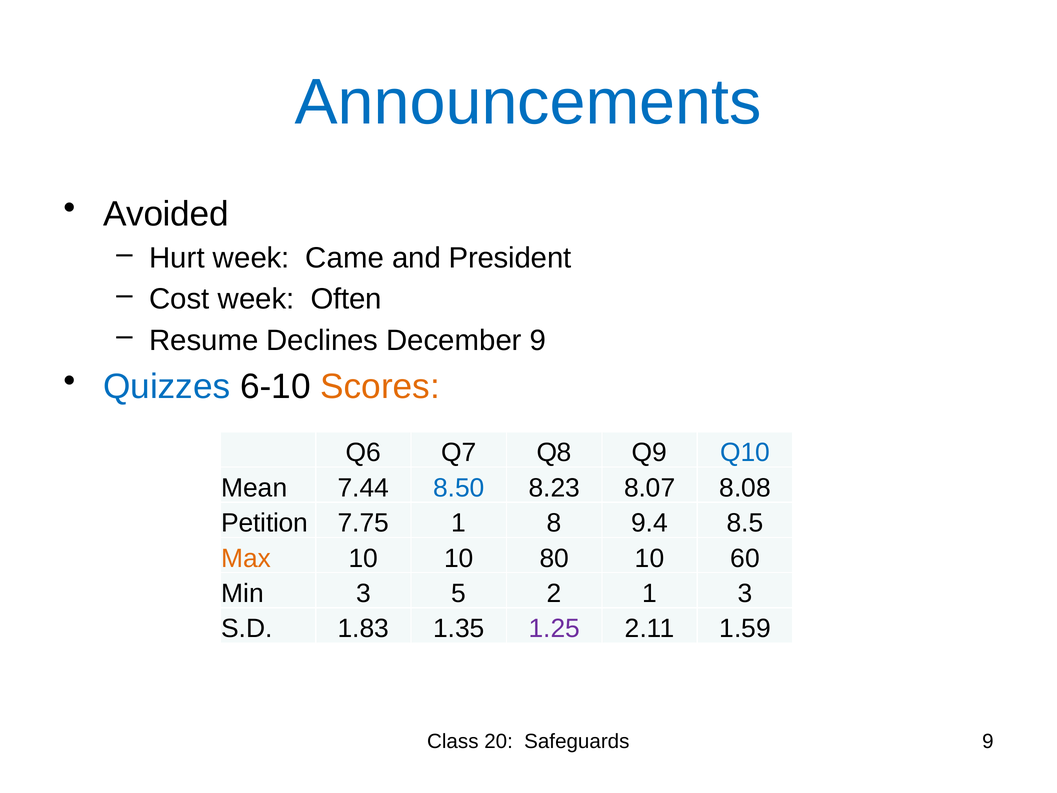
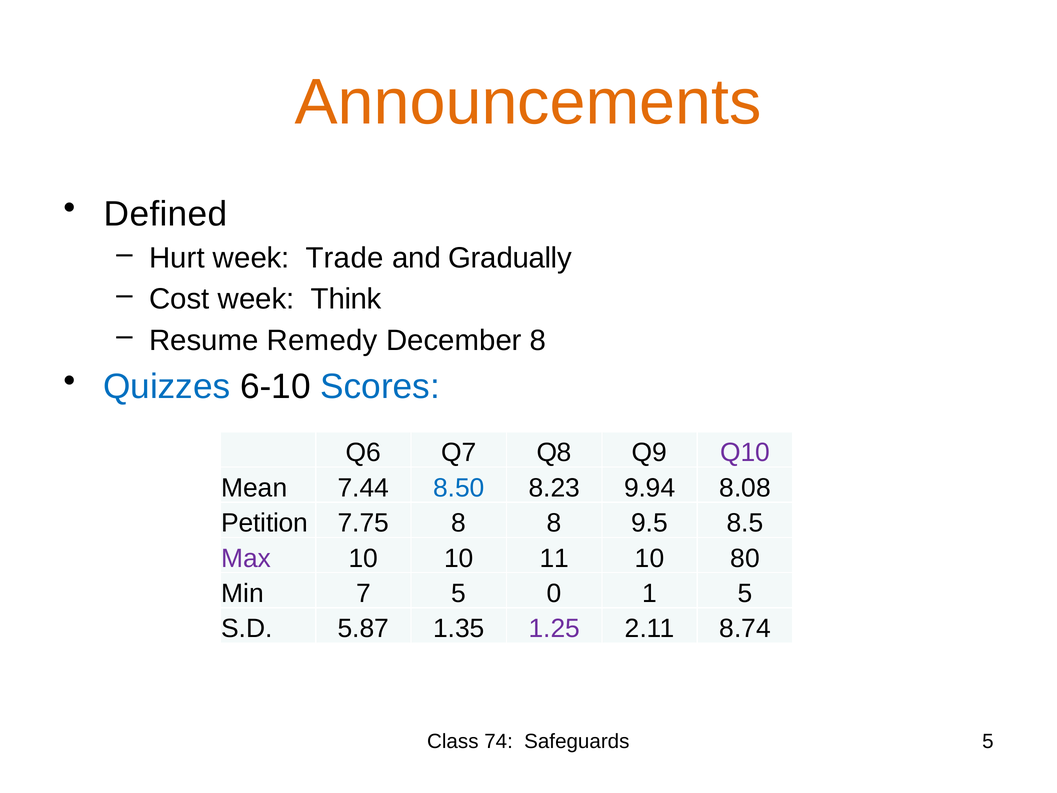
Announcements colour: blue -> orange (528, 102)
Avoided: Avoided -> Defined (166, 214)
Came: Came -> Trade (345, 258)
President: President -> Gradually (510, 258)
Often: Often -> Think (346, 299)
Declines: Declines -> Remedy (322, 340)
December 9: 9 -> 8 (538, 340)
Scores colour: orange -> blue (380, 387)
Q10 colour: blue -> purple (745, 452)
8.07: 8.07 -> 9.94 (650, 488)
7.75 1: 1 -> 8 (459, 523)
9.4: 9.4 -> 9.5 (650, 523)
Max colour: orange -> purple (246, 558)
80: 80 -> 11 (554, 558)
60: 60 -> 80 (745, 558)
Min 3: 3 -> 7 (363, 593)
2: 2 -> 0 (554, 593)
1 3: 3 -> 5 (745, 593)
1.83: 1.83 -> 5.87 (363, 629)
1.59: 1.59 -> 8.74 (745, 629)
20: 20 -> 74 (499, 741)
Safeguards 9: 9 -> 5 (988, 741)
